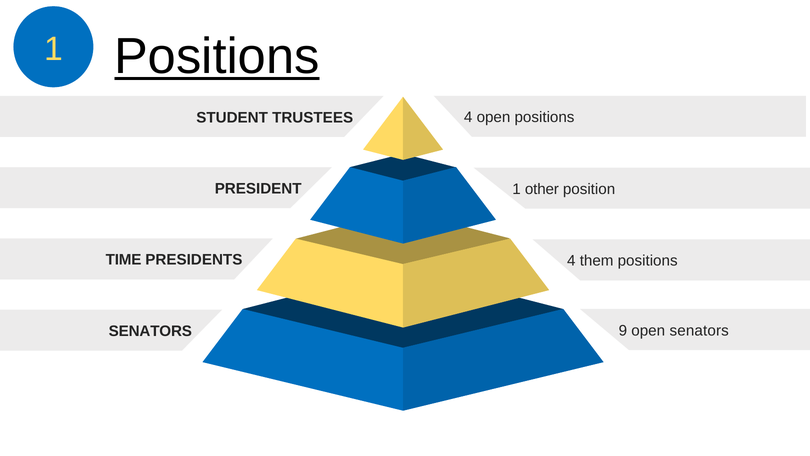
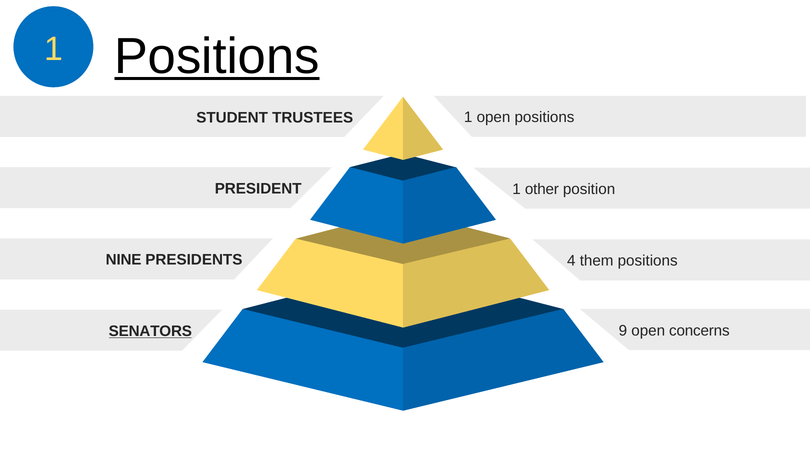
TRUSTEES 4: 4 -> 1 (468, 117)
TIME: TIME -> NINE (124, 260)
open senators: senators -> concerns (699, 330)
SENATORS underline: none -> present (150, 331)
